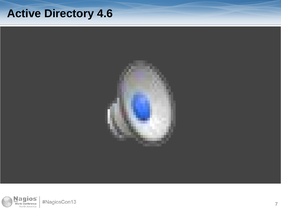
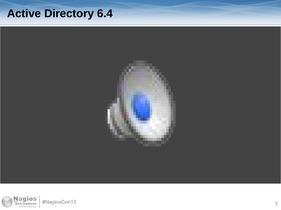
4.6: 4.6 -> 6.4 (105, 14)
